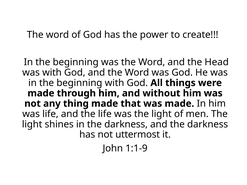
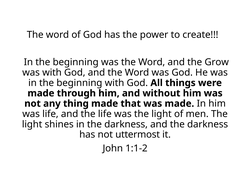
Head: Head -> Grow (217, 62)
1:1-9: 1:1-9 -> 1:1-2 (136, 149)
